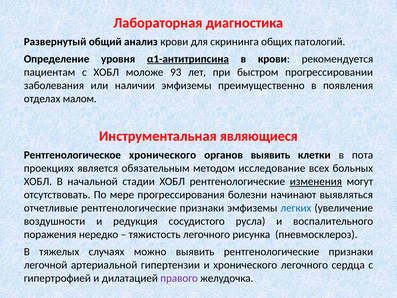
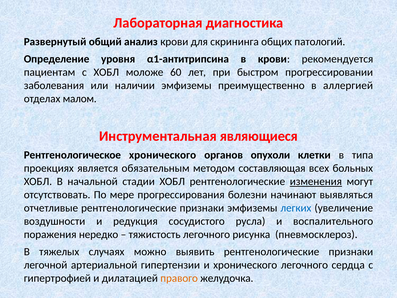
α1-антитрипсина underline: present -> none (188, 59)
93: 93 -> 60 (176, 72)
появления: появления -> аллергией (348, 85)
органов выявить: выявить -> опухоли (270, 155)
пота: пота -> типа (363, 155)
исследование: исследование -> составляющая (272, 168)
правого colour: purple -> orange (179, 278)
